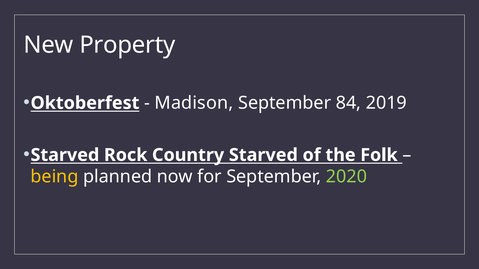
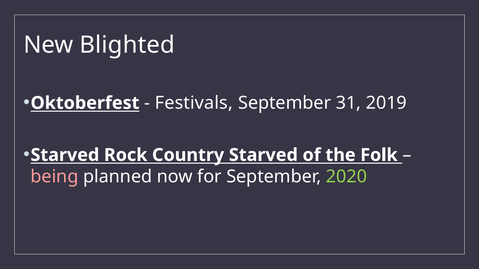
Property: Property -> Blighted (127, 45)
Madison: Madison -> Festivals (194, 103)
84: 84 -> 31 (348, 103)
being colour: yellow -> pink (55, 177)
